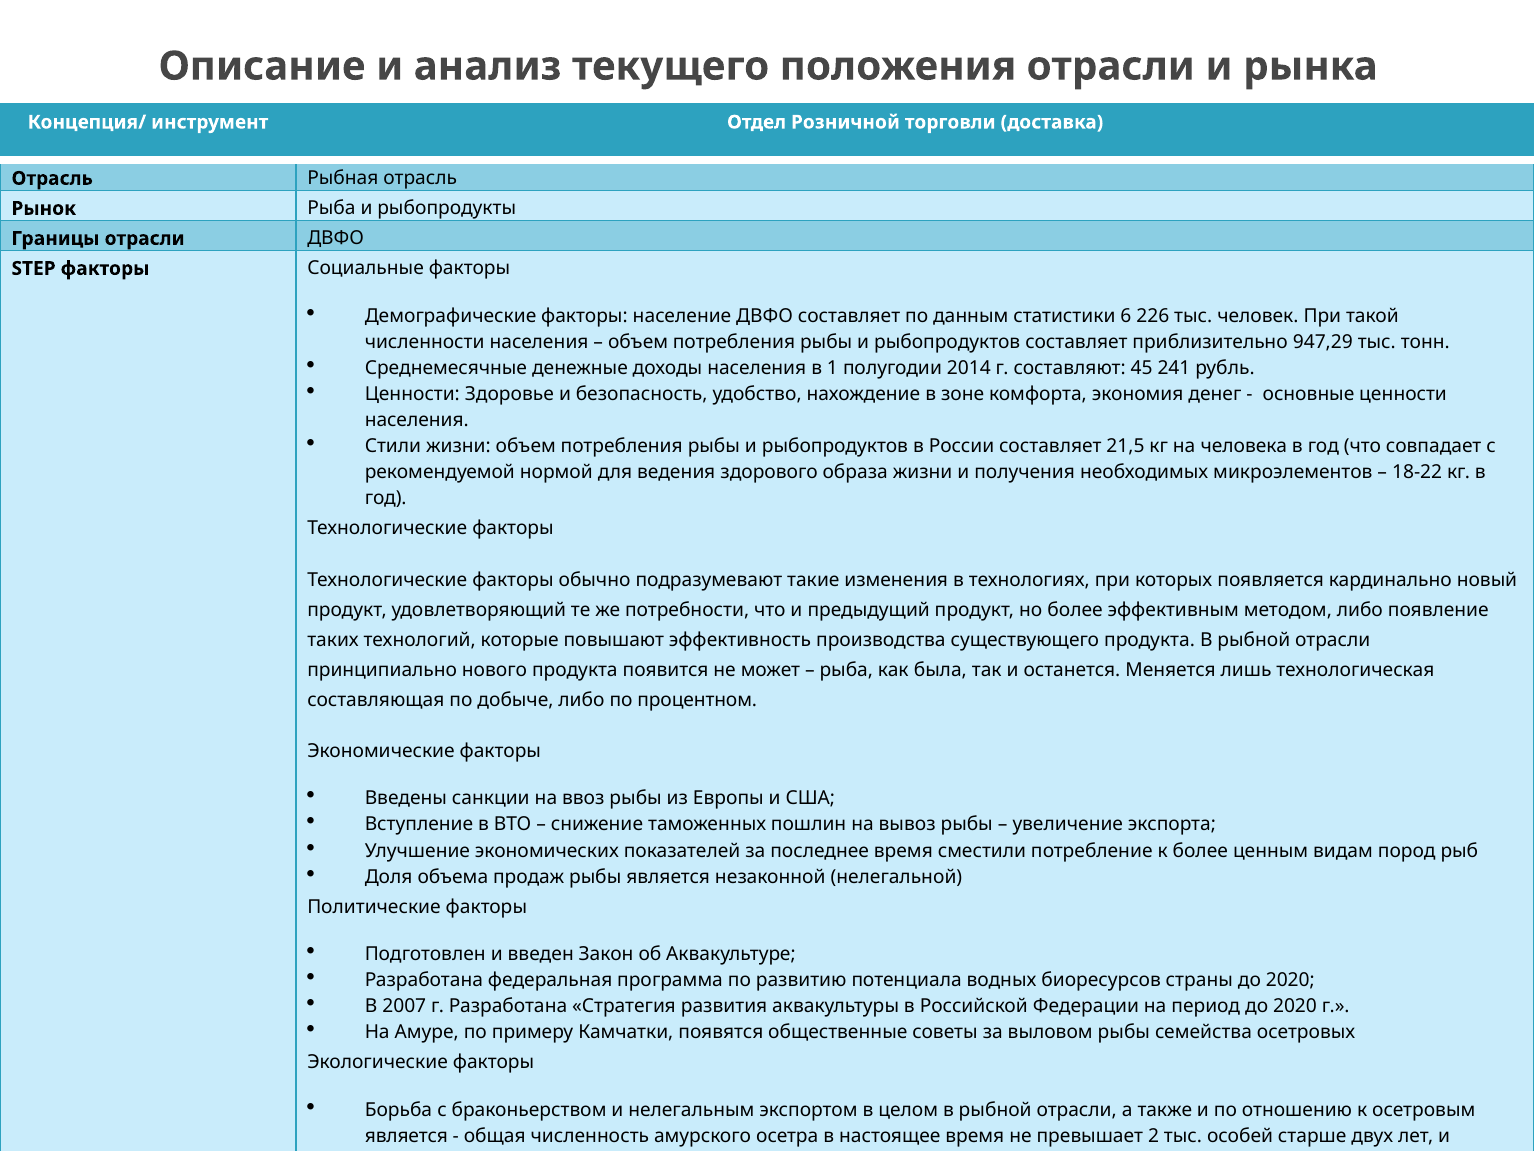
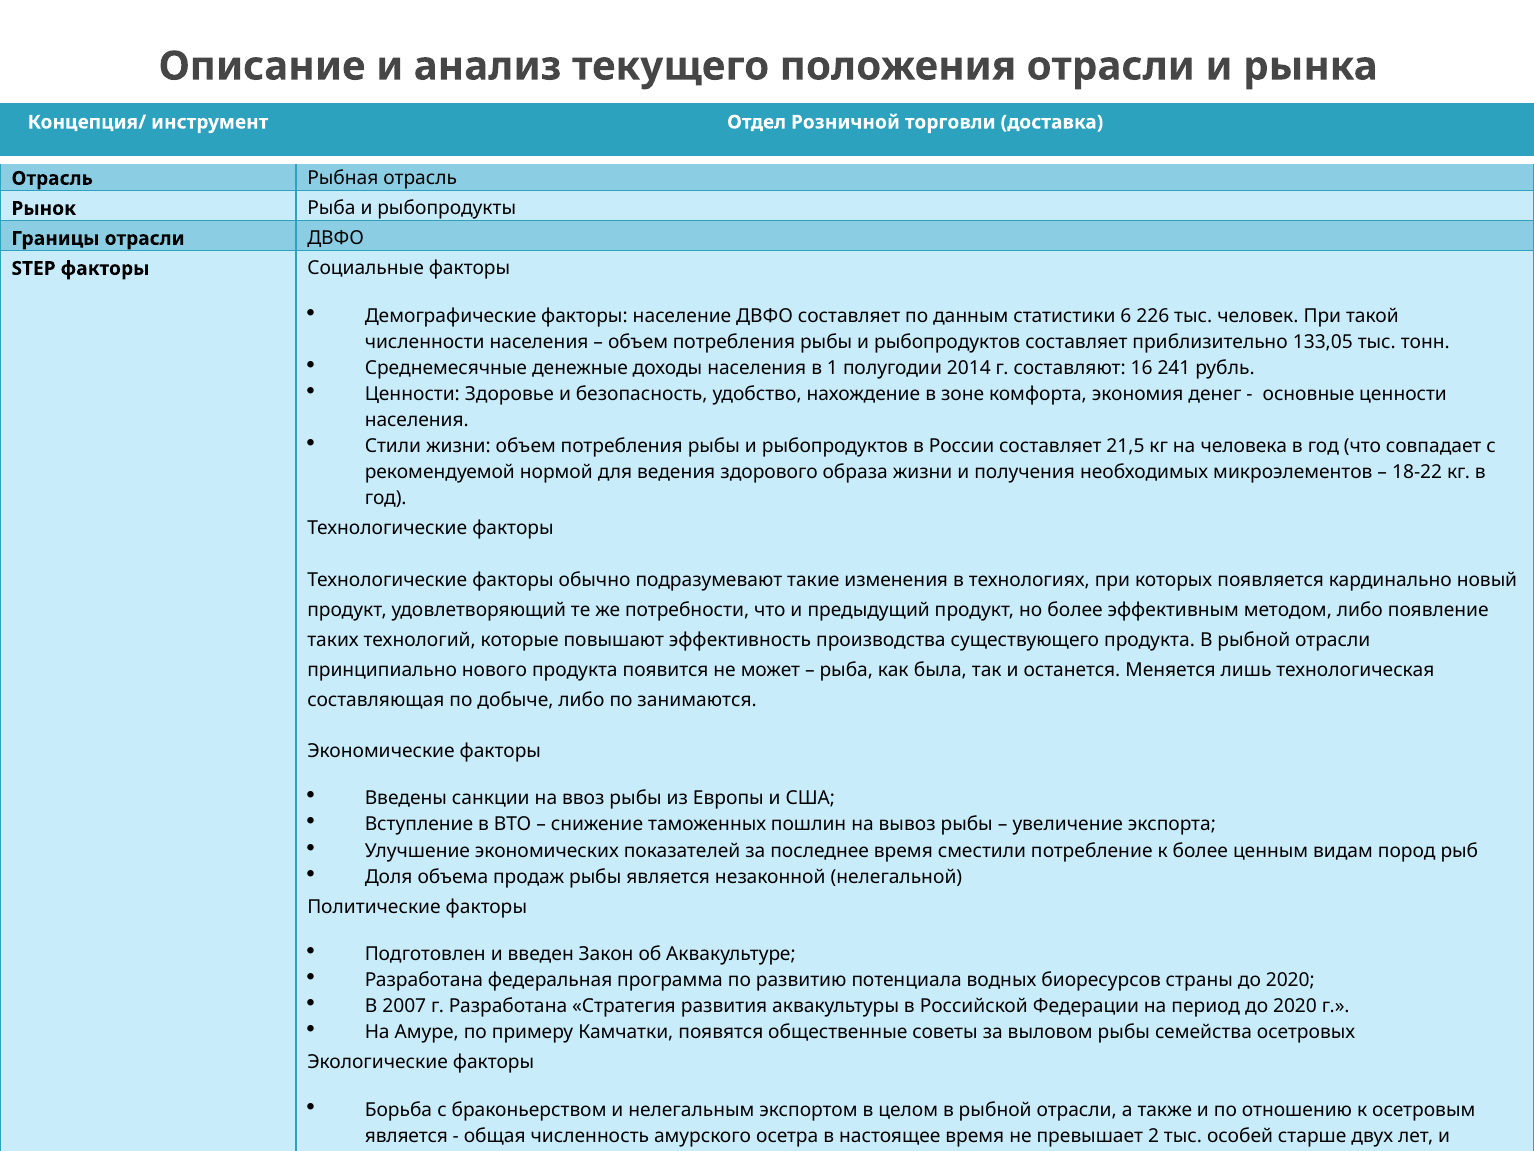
947,29: 947,29 -> 133,05 (1323, 342)
45: 45 -> 16 (1142, 368)
процентном: процентном -> занимаются (697, 699)
